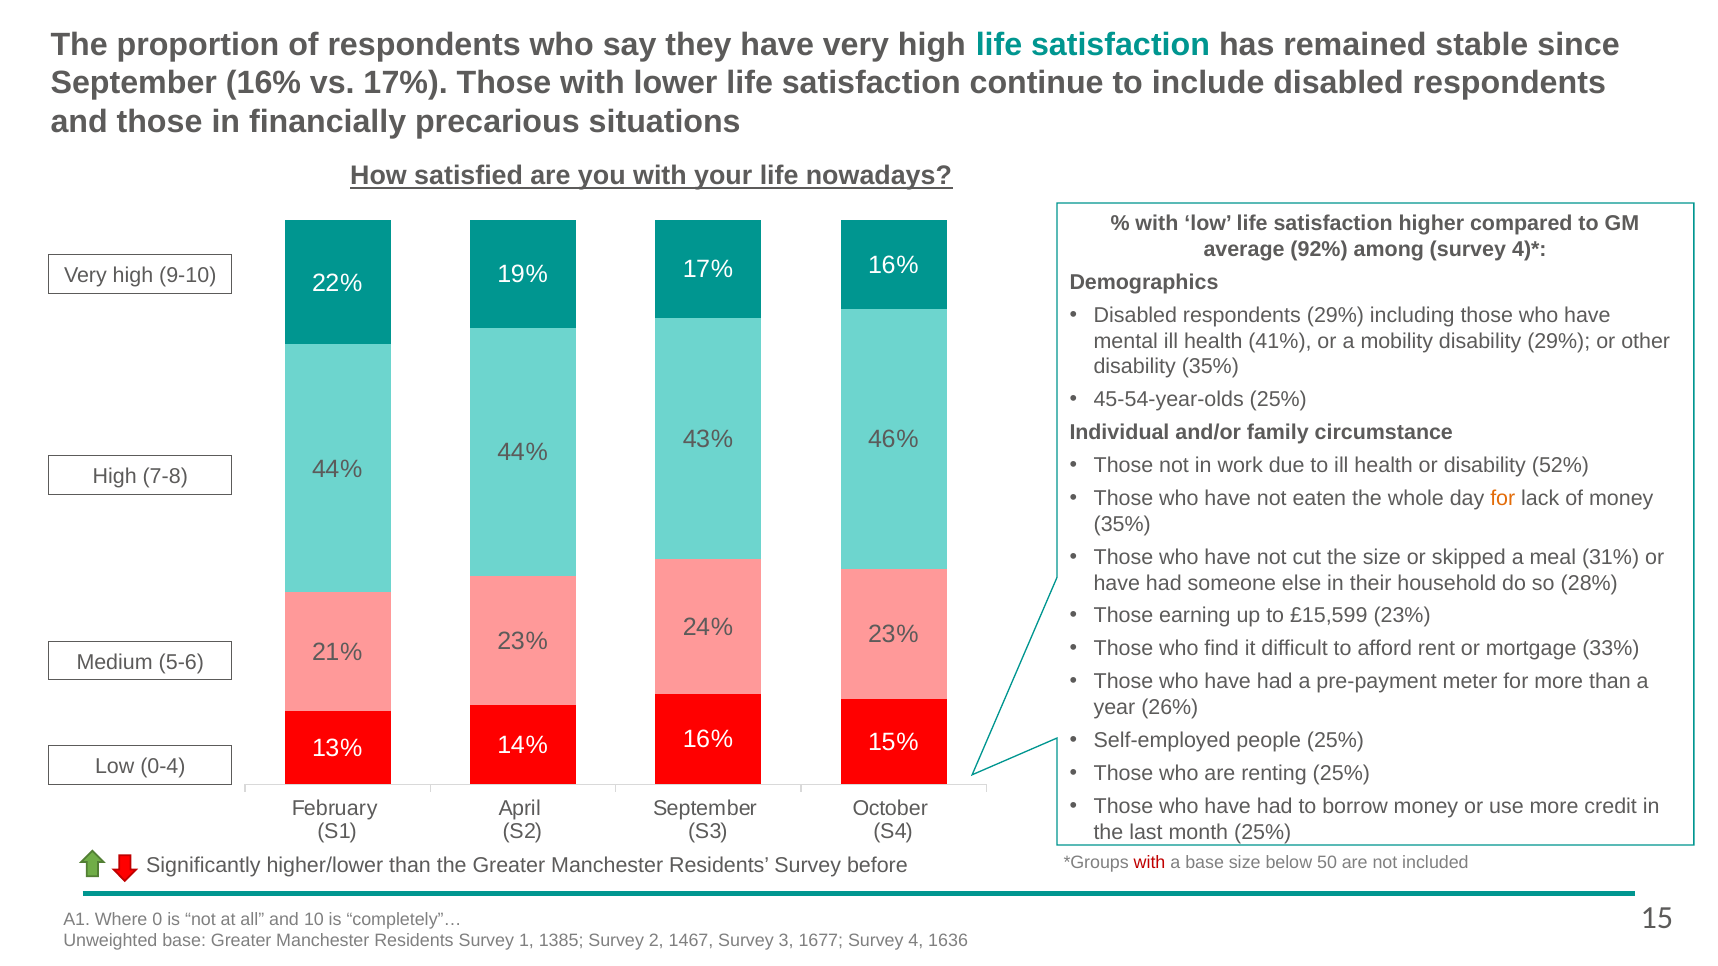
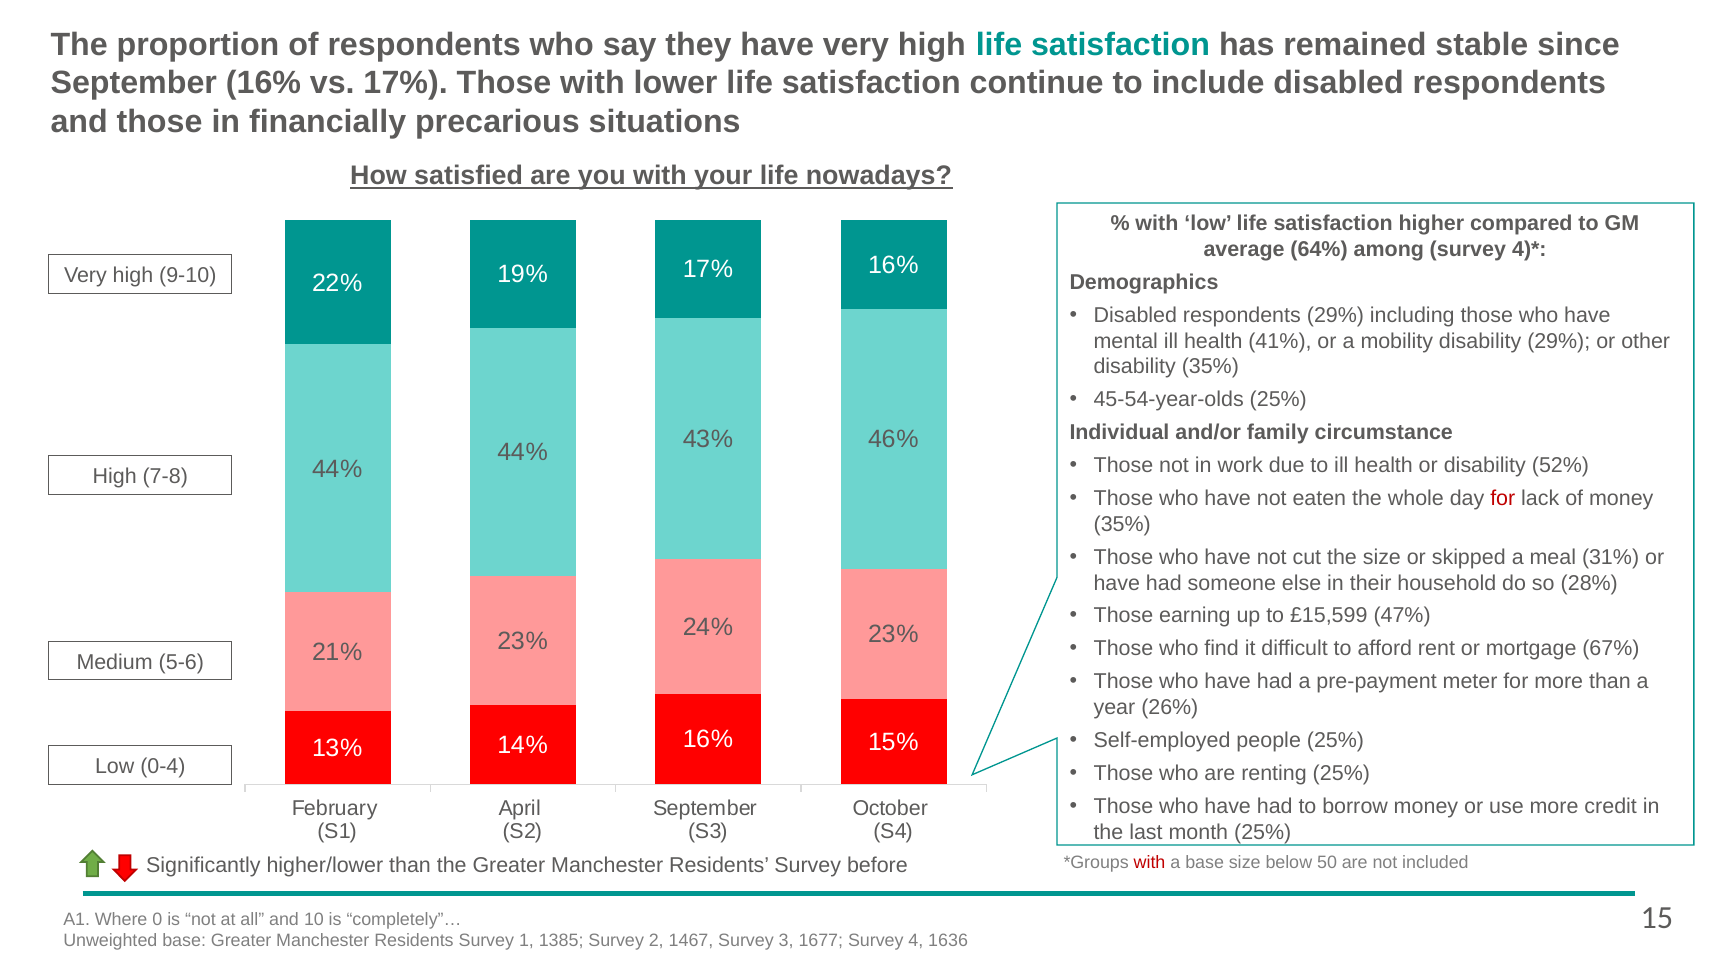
92%: 92% -> 64% (1319, 250)
for colour: orange -> red (1503, 499)
£15,599 23%: 23% -> 47% (1402, 616)
33%: 33% -> 67% (1611, 649)
